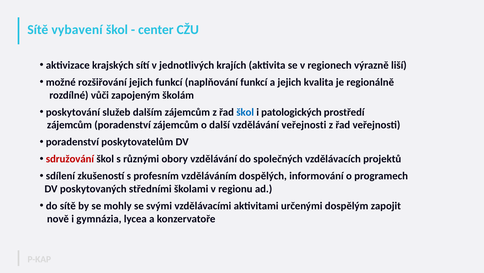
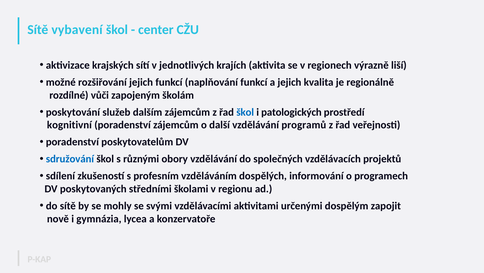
zájemcům: zájemcům -> kognitivní (69, 125)
vzdělávání veřejnosti: veřejnosti -> programů (304, 125)
sdružování colour: red -> blue (70, 159)
